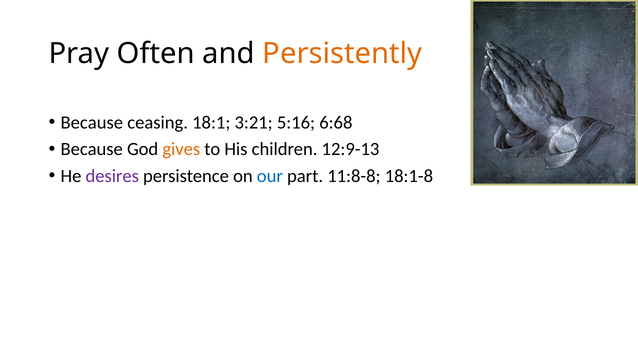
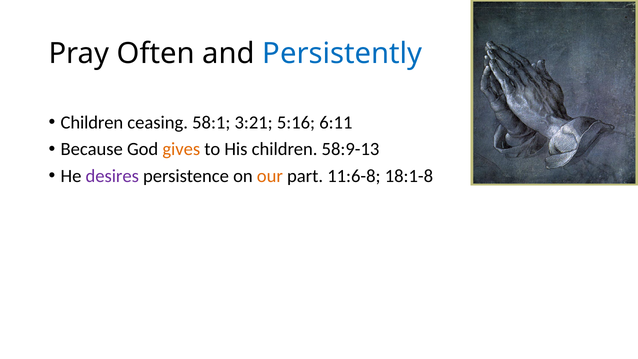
Persistently colour: orange -> blue (342, 54)
Because: Because -> Children (92, 123)
18:1: 18:1 -> 58:1 (211, 123)
6:68: 6:68 -> 6:11 (336, 123)
12:9-13: 12:9-13 -> 58:9-13 (350, 149)
our colour: blue -> orange (270, 176)
11:8-8: 11:8-8 -> 11:6-8 (354, 176)
